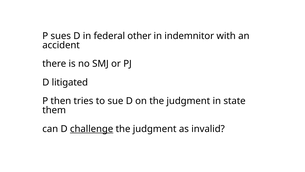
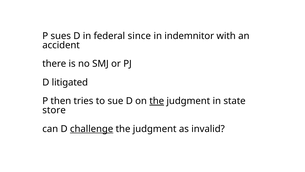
other: other -> since (139, 36)
the underline: none -> present (157, 101)
them: them -> store (54, 110)
